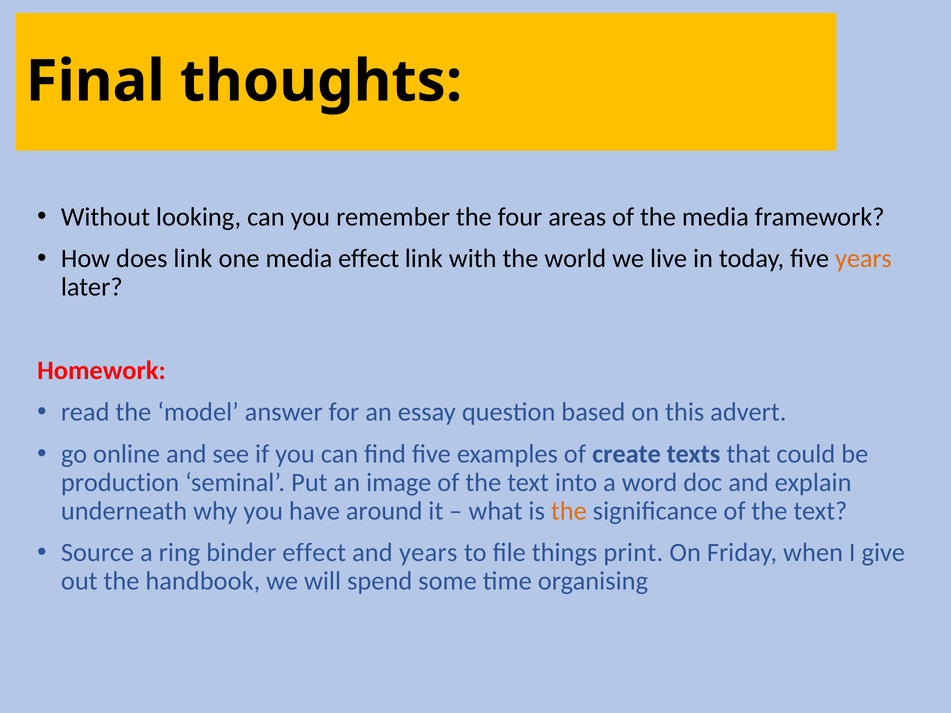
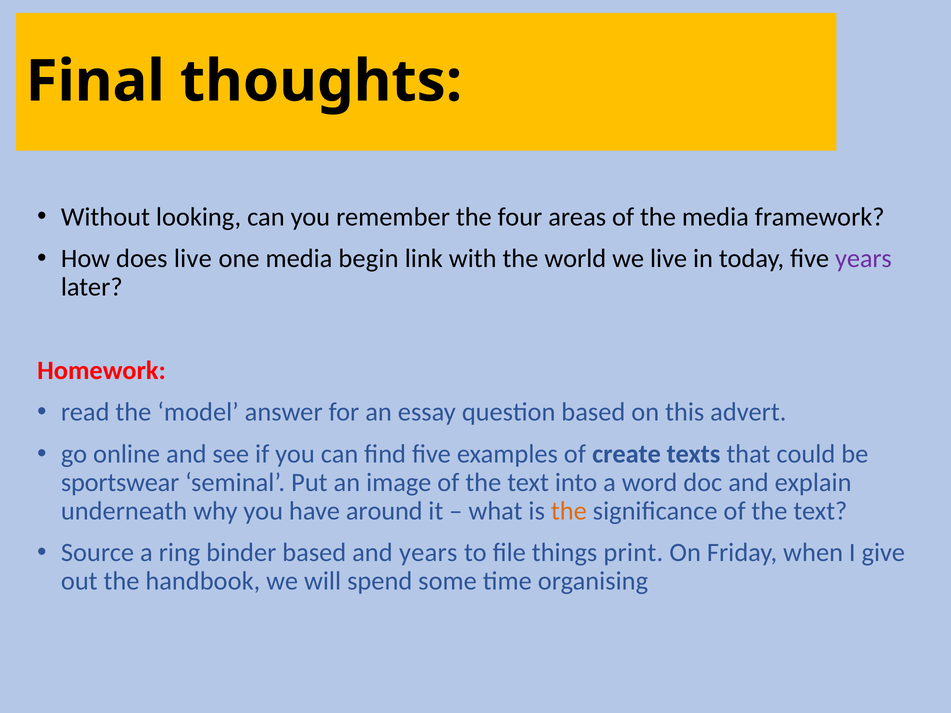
does link: link -> live (193, 259)
media effect: effect -> begin (368, 259)
years colour: orange -> purple (863, 259)
production: production -> sportswear (120, 483)
binder effect: effect -> based (314, 553)
